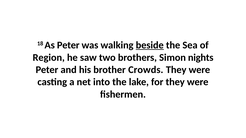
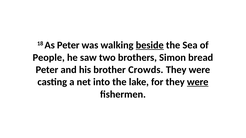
Region: Region -> People (49, 58)
nights: nights -> bread (201, 58)
were underline: none -> present (198, 82)
